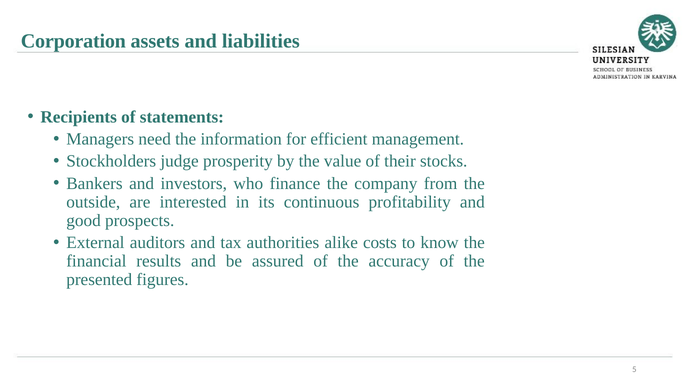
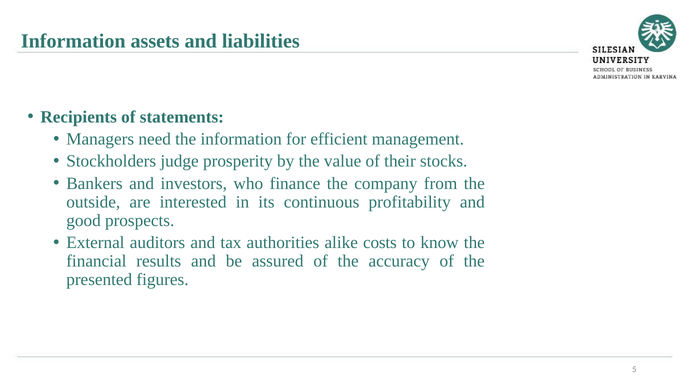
Corporation: Corporation -> Information (73, 41)
